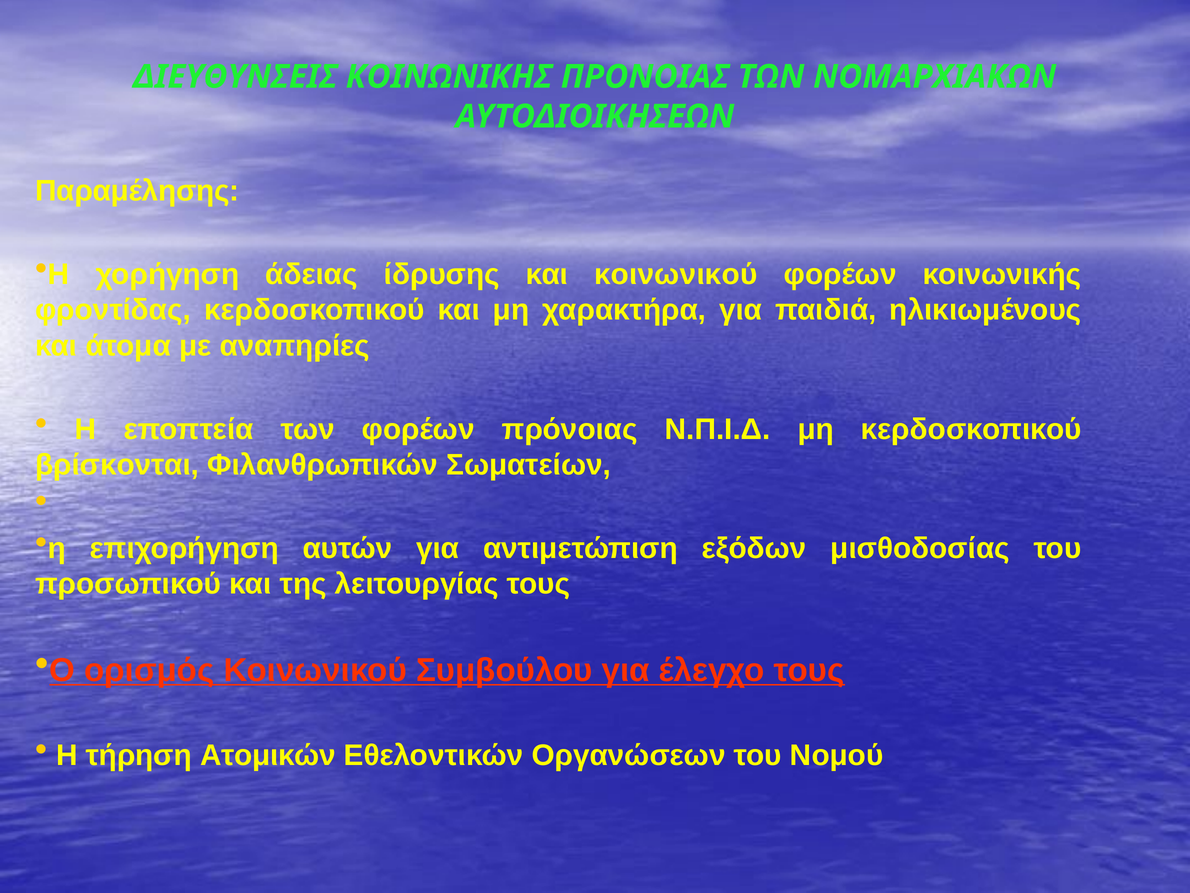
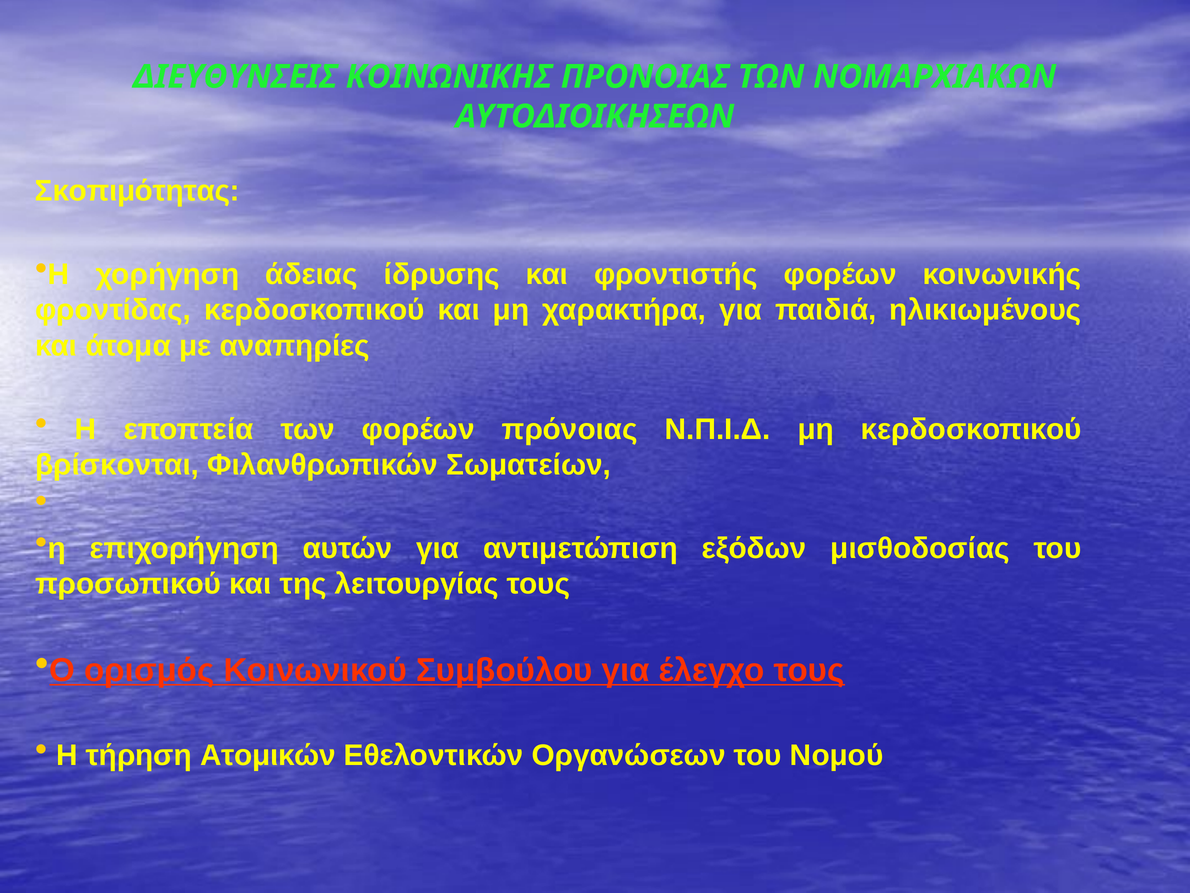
Παραμέλησης: Παραμέλησης -> Σκοπιμότητας (137, 191)
και κοινωνικού: κοινωνικού -> φροντιστής (676, 274)
